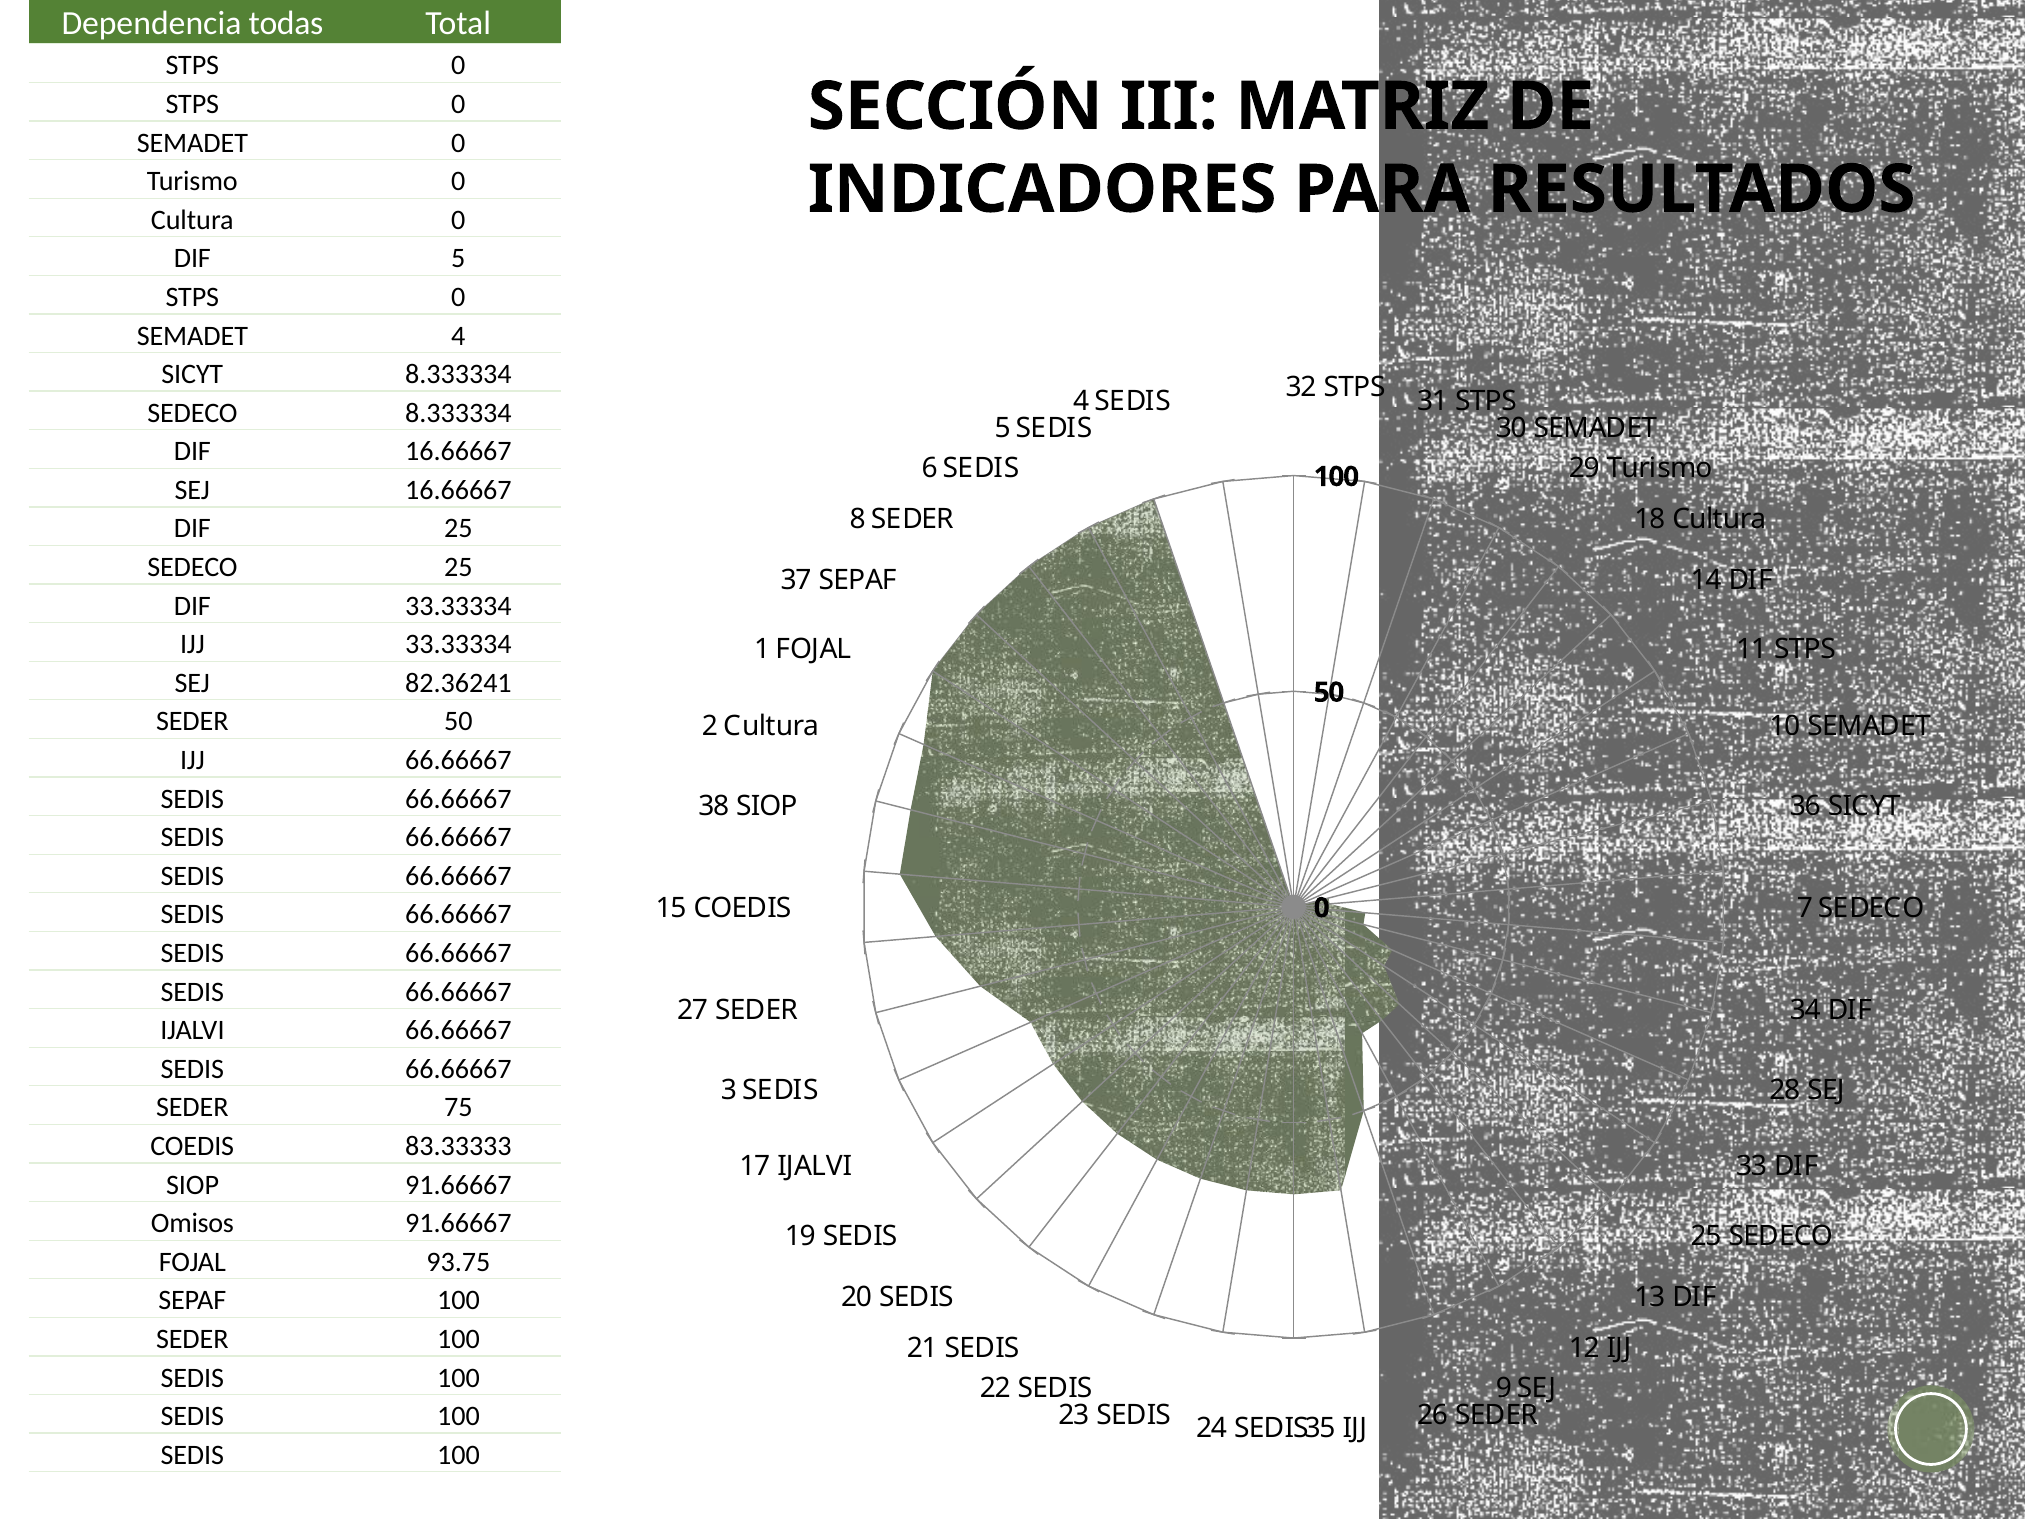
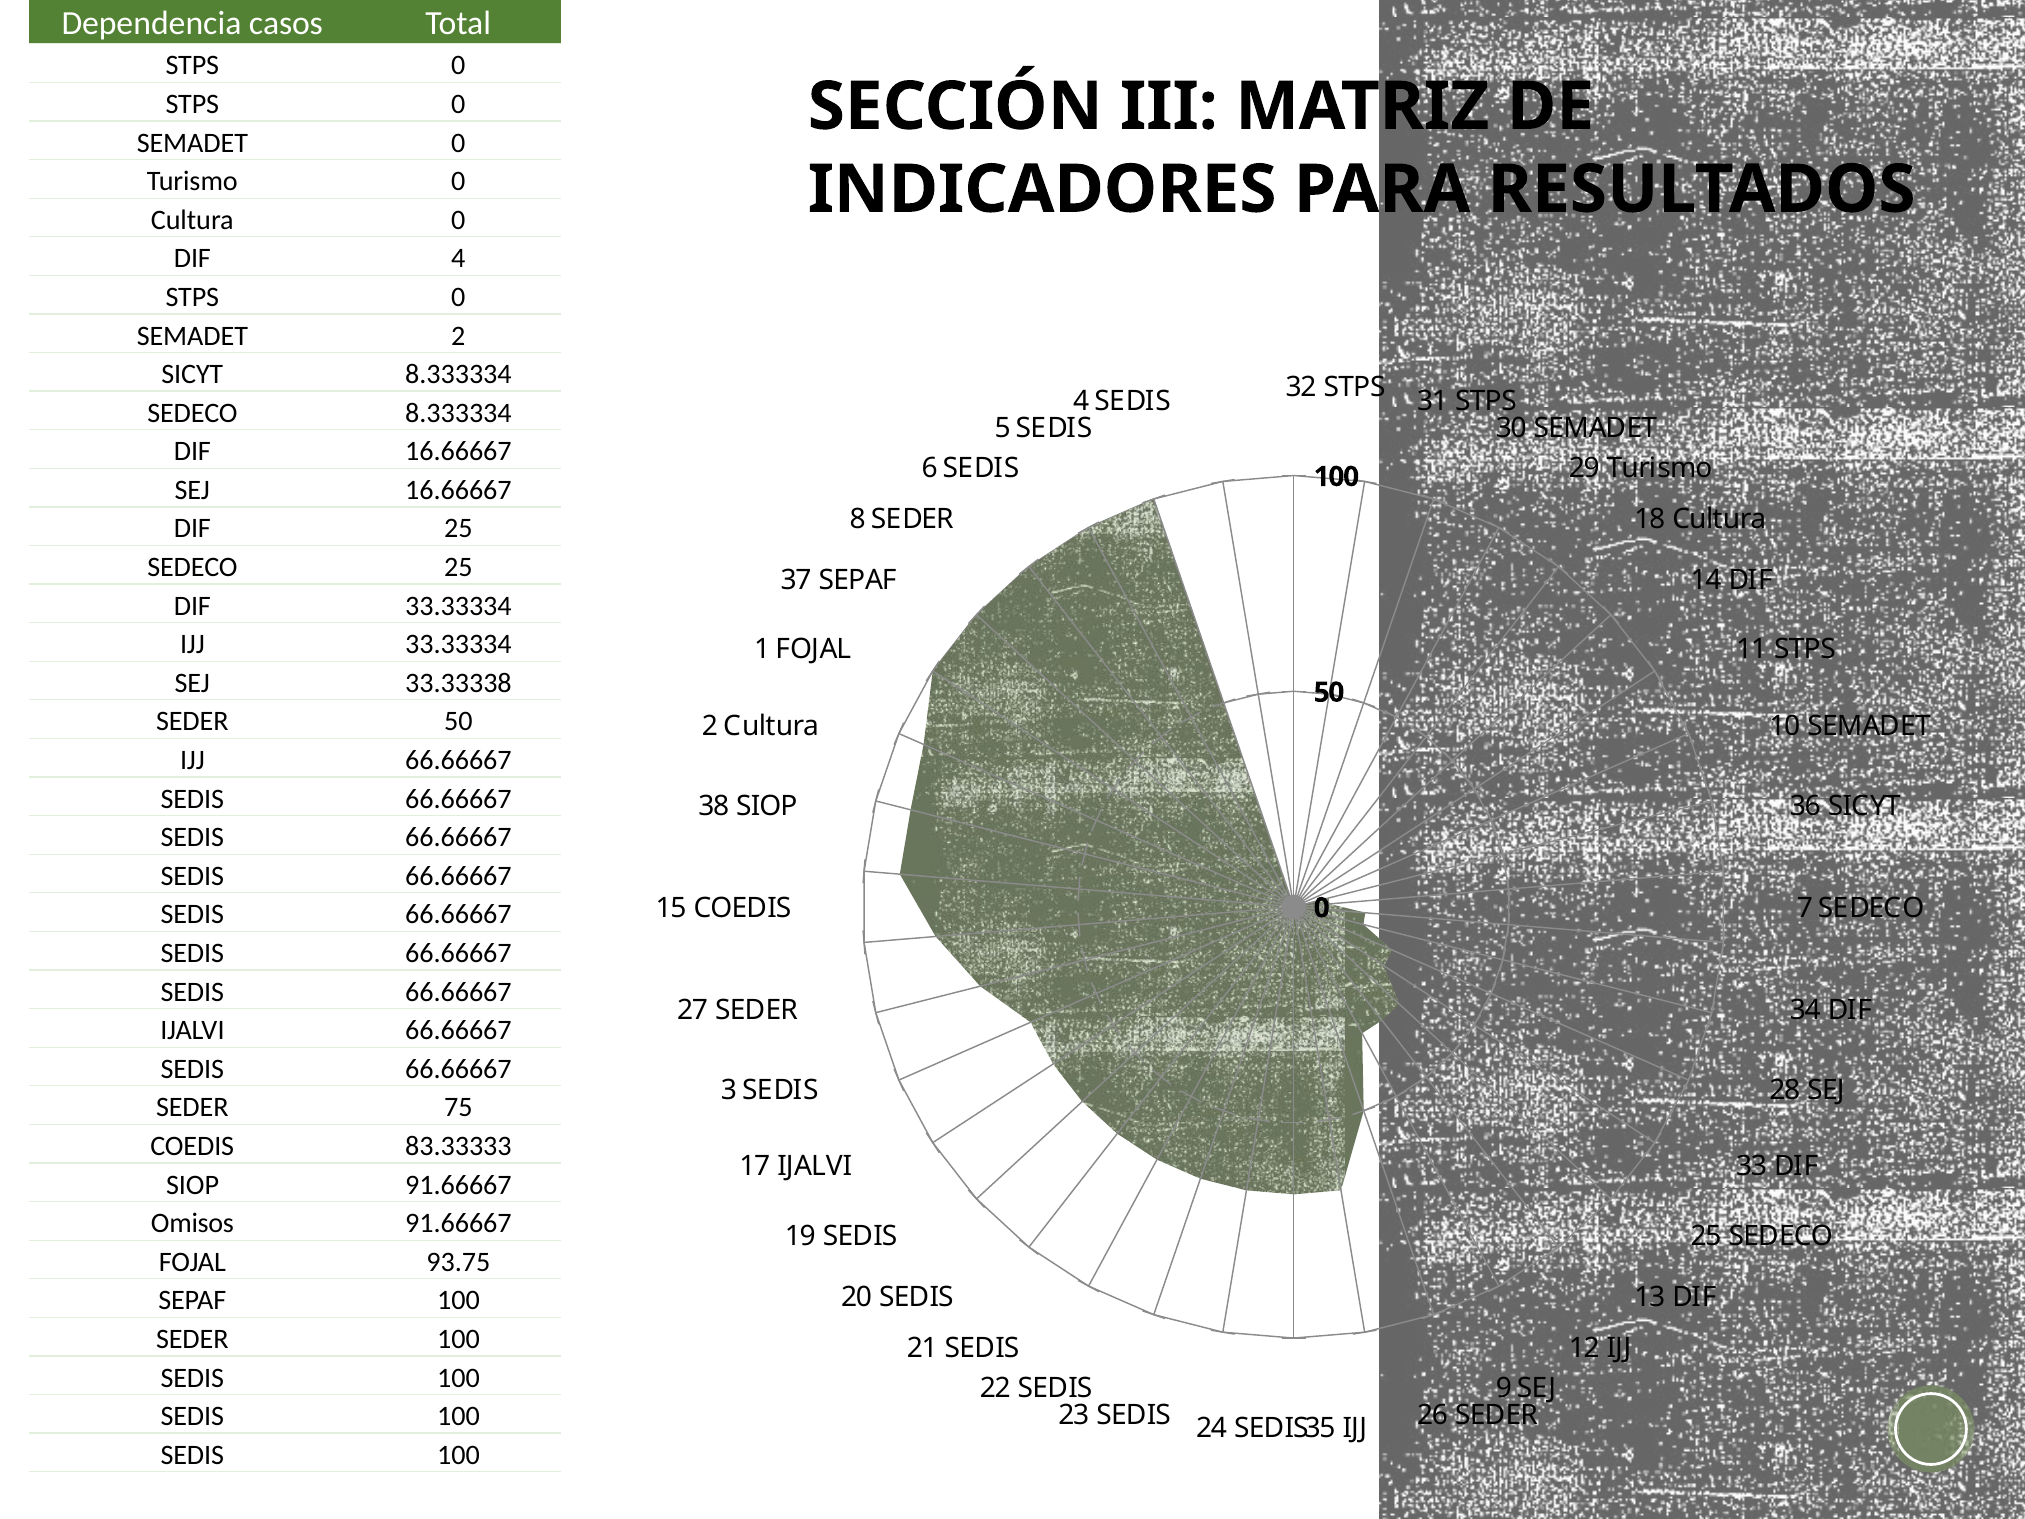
todas: todas -> casos (286, 24)
DIF 5: 5 -> 4 (458, 259)
SEMADET 4: 4 -> 2 (458, 336)
82.36241: 82.36241 -> 33.33338 (458, 683)
